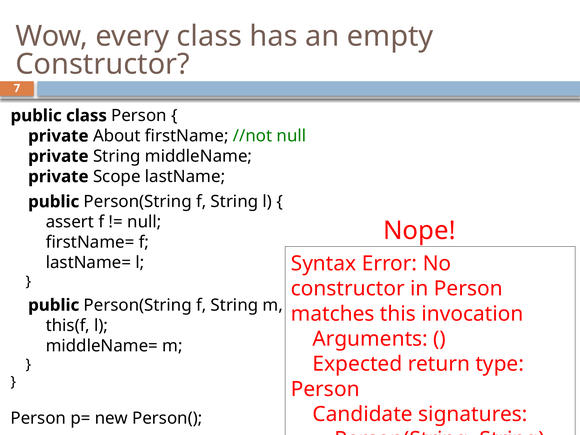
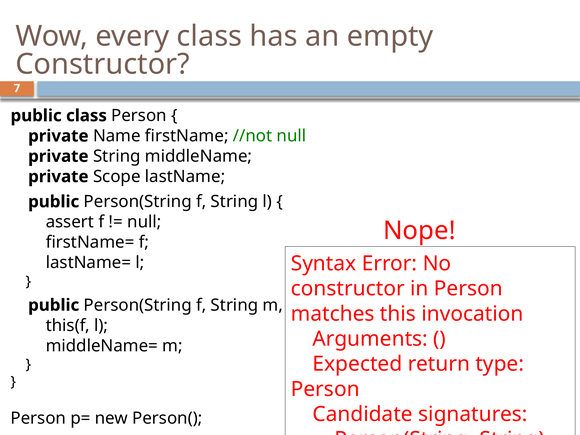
About: About -> Name (117, 136)
